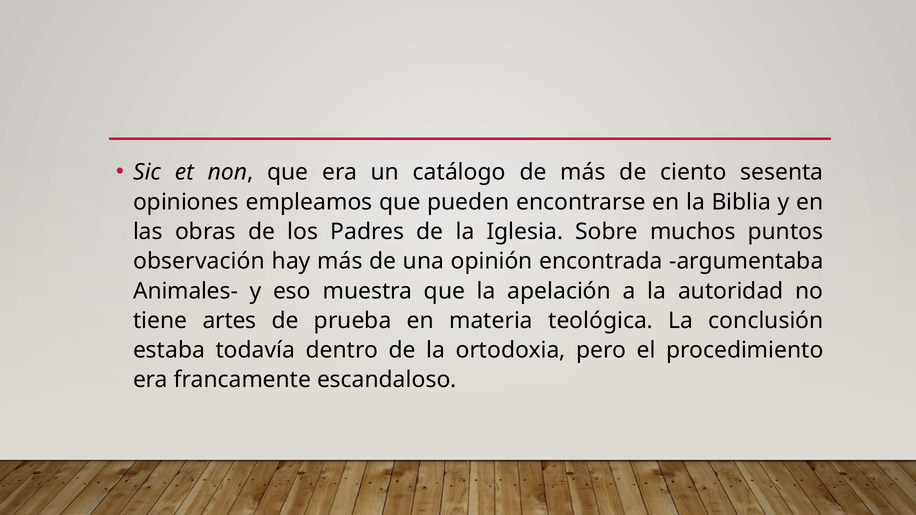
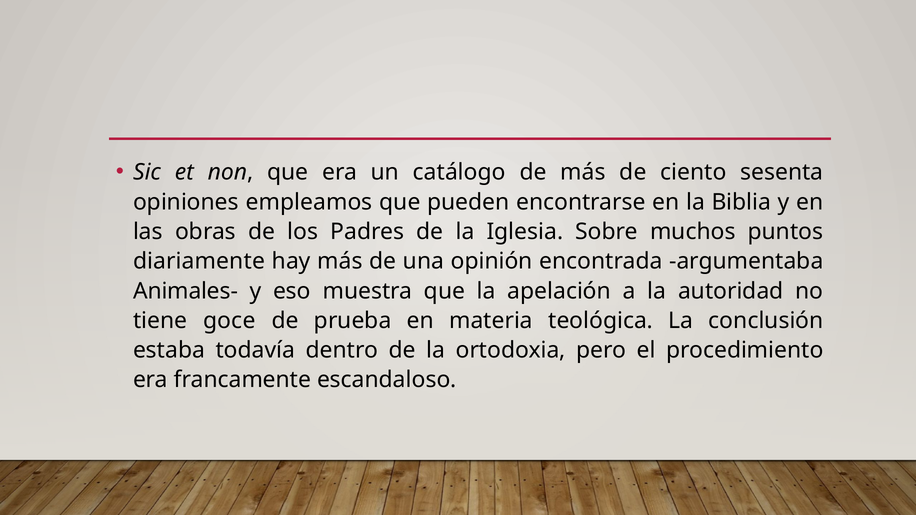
observación: observación -> diariamente (199, 261)
artes: artes -> goce (229, 321)
